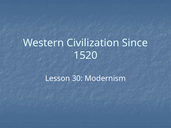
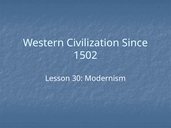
1520: 1520 -> 1502 (85, 55)
